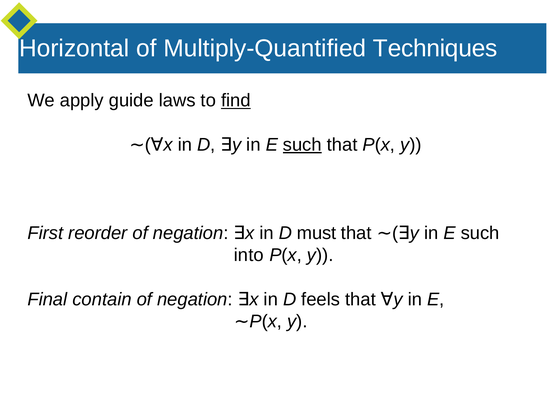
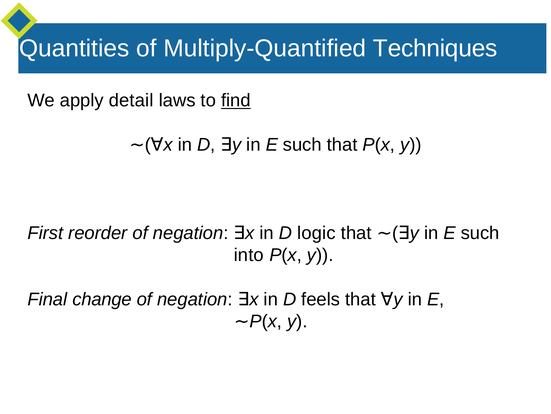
Horizontal: Horizontal -> Quantities (74, 48)
guide: guide -> detail (131, 100)
such underline: present -> none (302, 144)
must: must -> logic (316, 233)
contain: contain -> change (102, 299)
